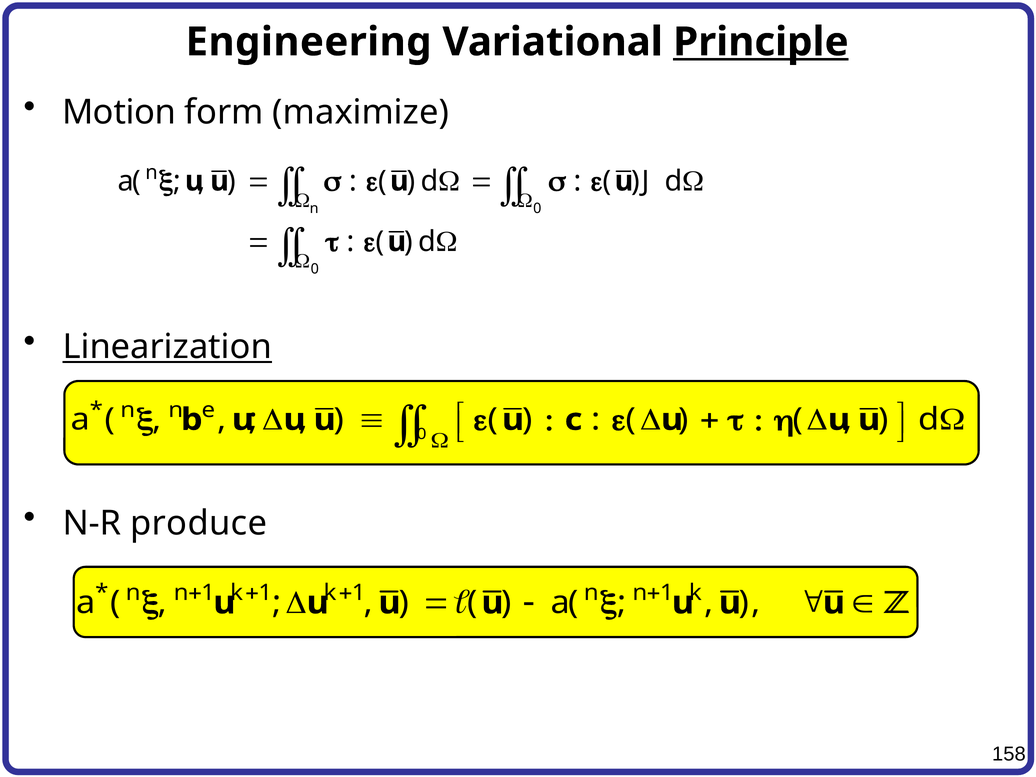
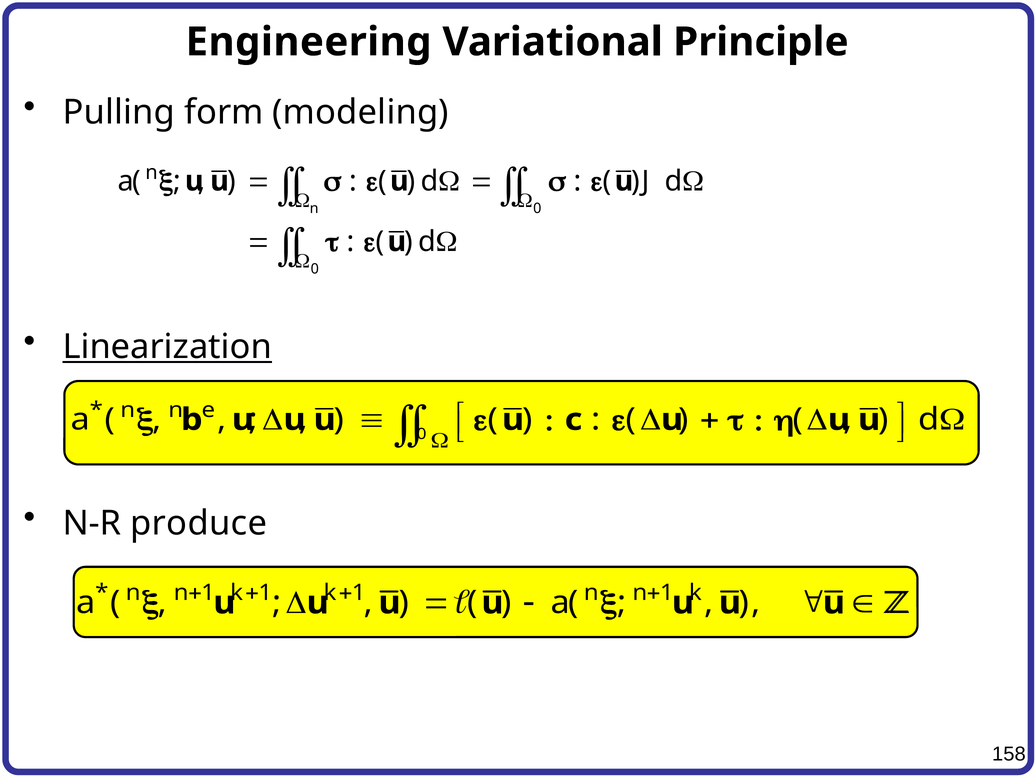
Principle underline: present -> none (761, 42)
Motion: Motion -> Pulling (119, 112)
maximize: maximize -> modeling (361, 112)
